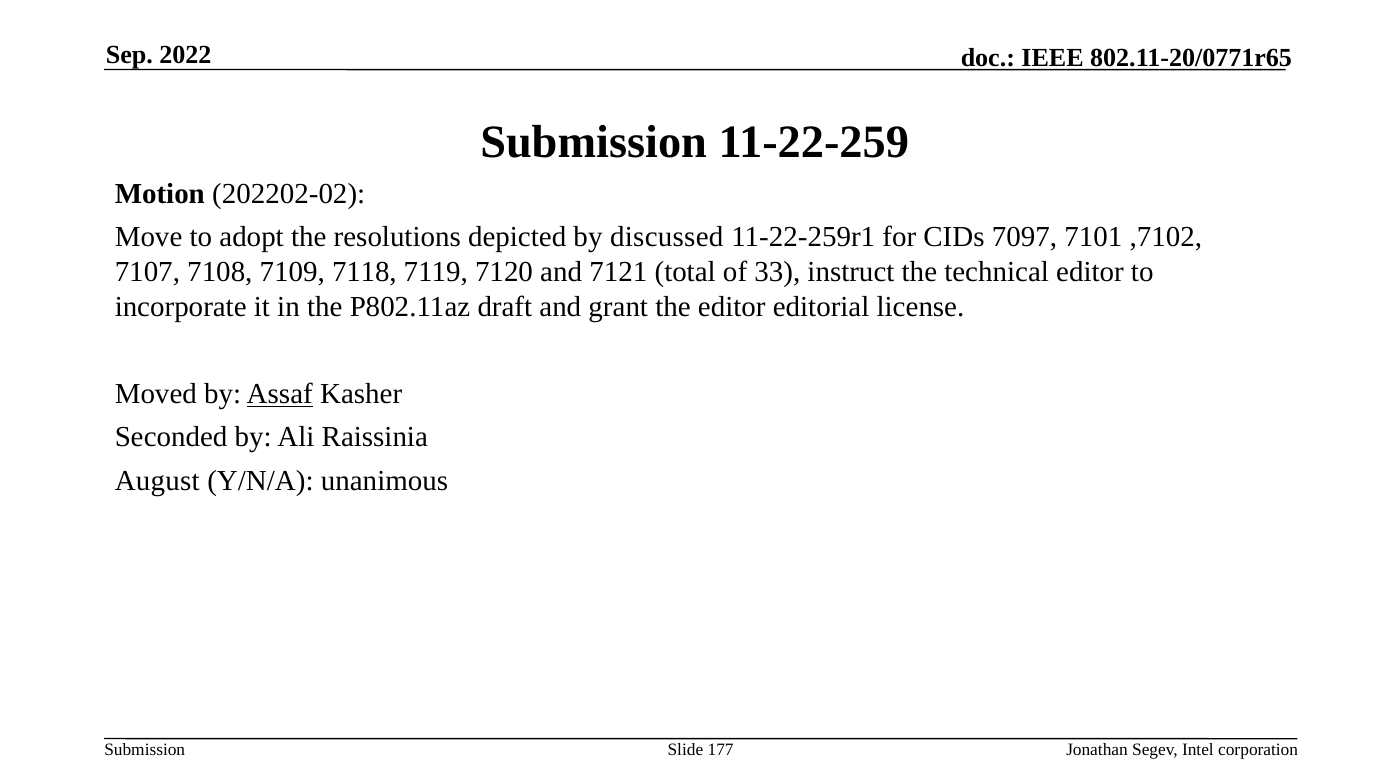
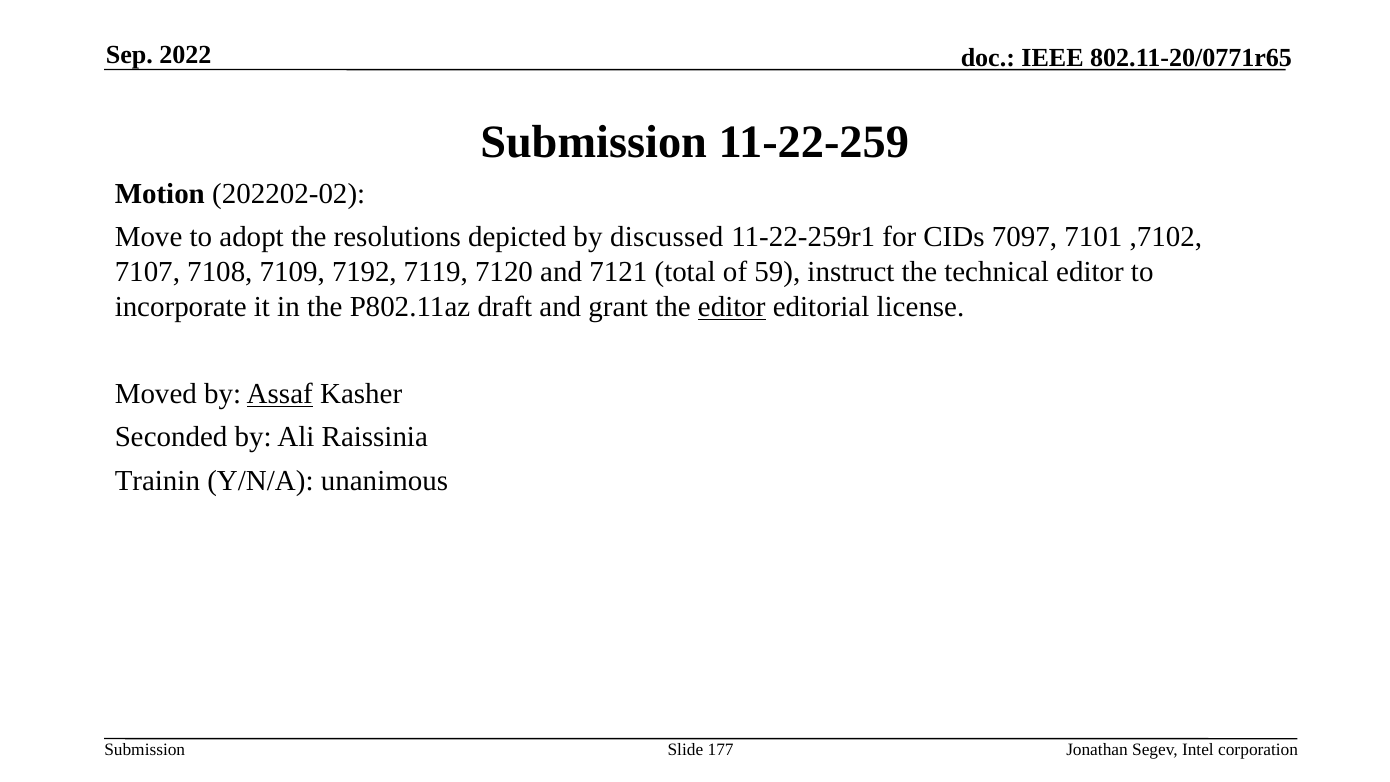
7118: 7118 -> 7192 (364, 272)
33: 33 -> 59 (777, 272)
editor underline: none -> present (732, 307)
August: August -> Trainin (157, 481)
